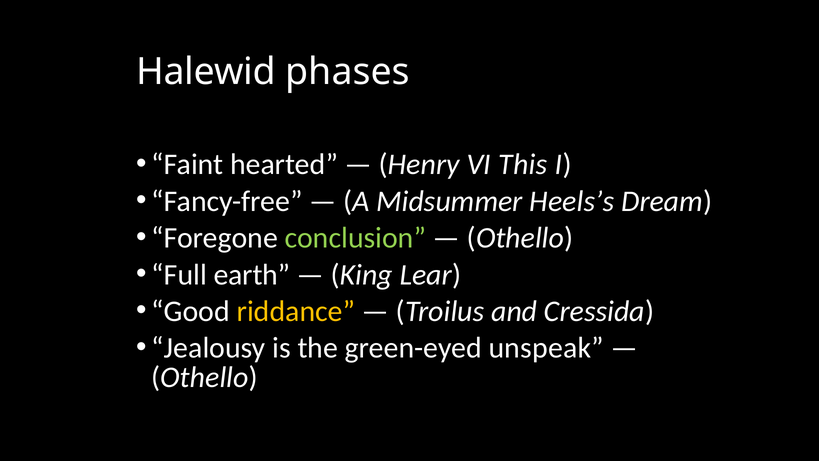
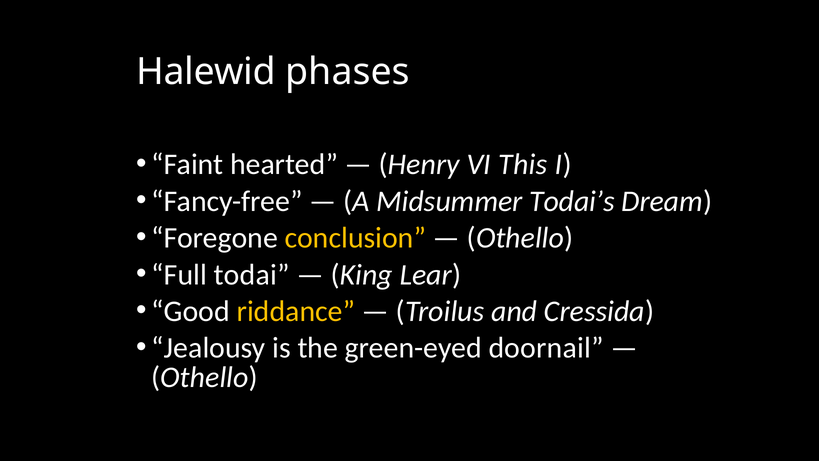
Heels’s: Heels’s -> Todai’s (572, 201)
conclusion colour: light green -> yellow (355, 238)
earth: earth -> todai (252, 275)
unspeak: unspeak -> doornail (546, 348)
